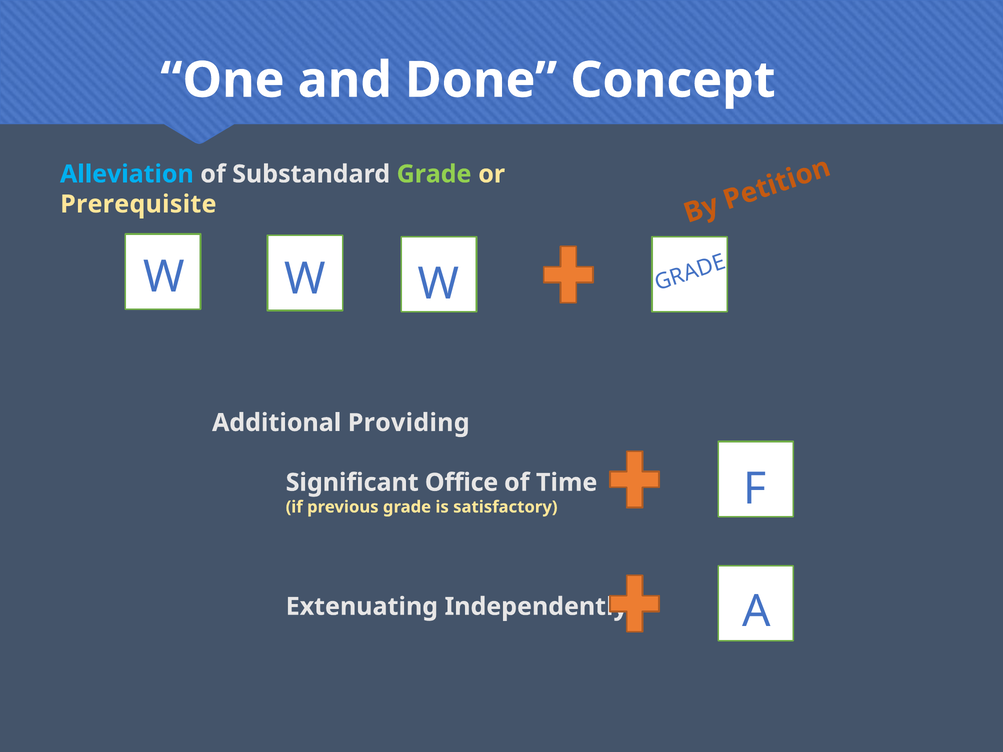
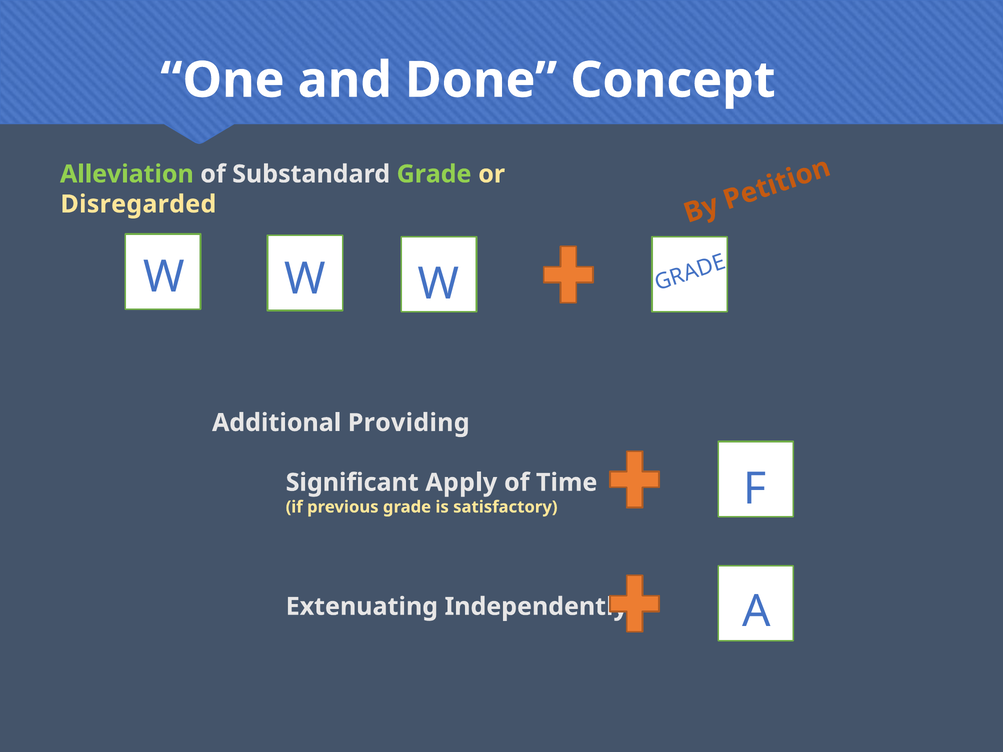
Alleviation colour: light blue -> light green (127, 174)
Prerequisite: Prerequisite -> Disregarded (138, 204)
Office: Office -> Apply (461, 483)
